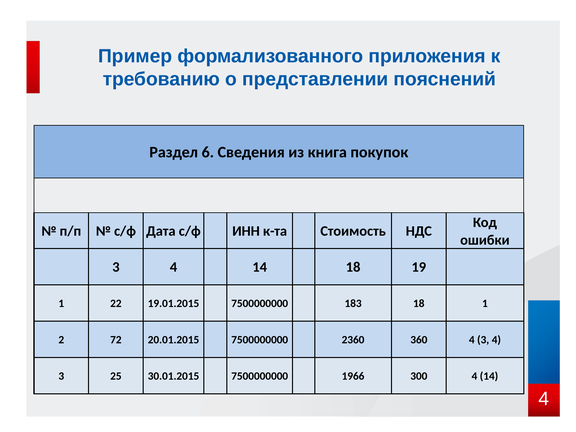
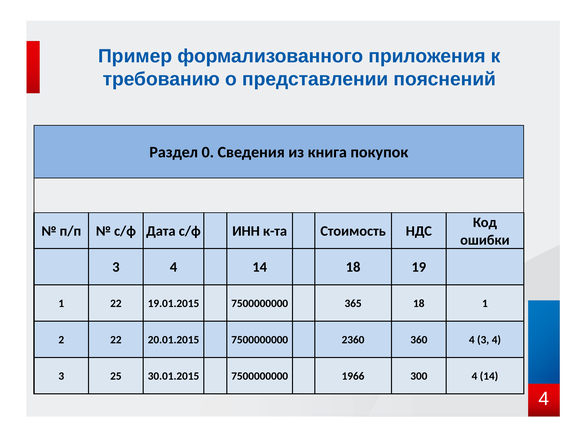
6: 6 -> 0 (208, 152)
183: 183 -> 365 (353, 304)
2 72: 72 -> 22 (116, 340)
